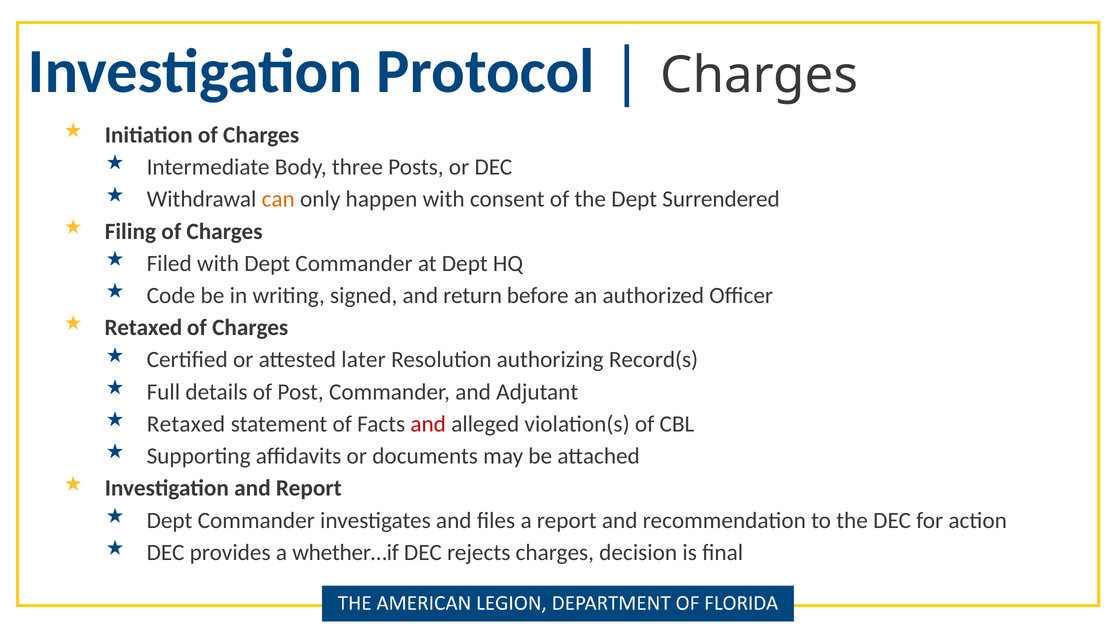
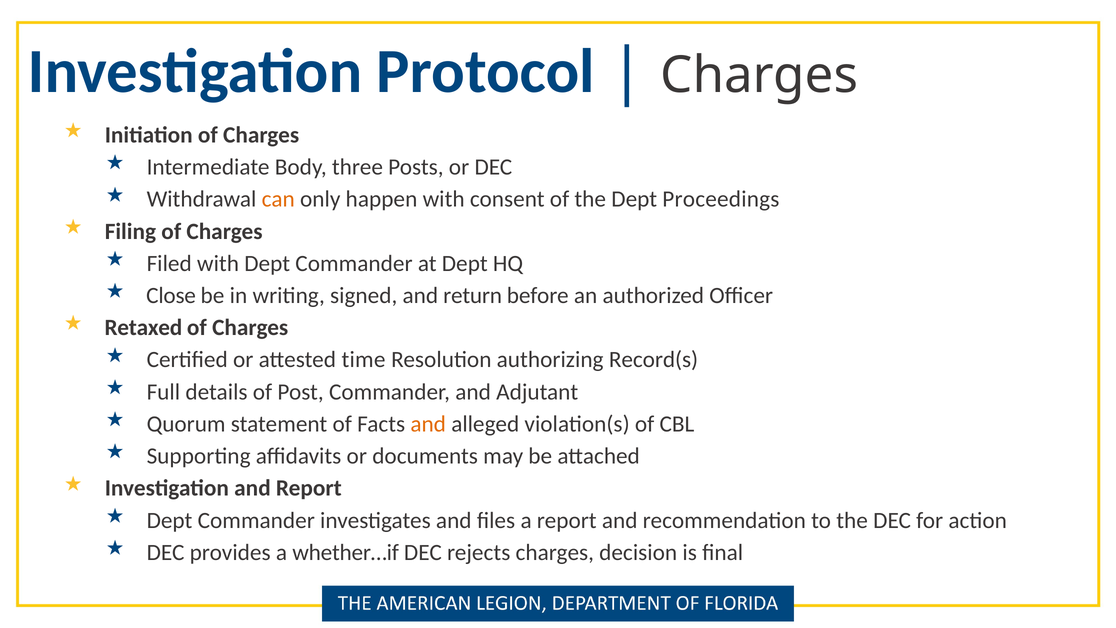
Surrendered: Surrendered -> Proceedings (721, 199)
Code: Code -> Close (171, 295)
later: later -> time (363, 360)
Retaxed: Retaxed -> Quorum (186, 424)
and colour: red -> orange (428, 424)
